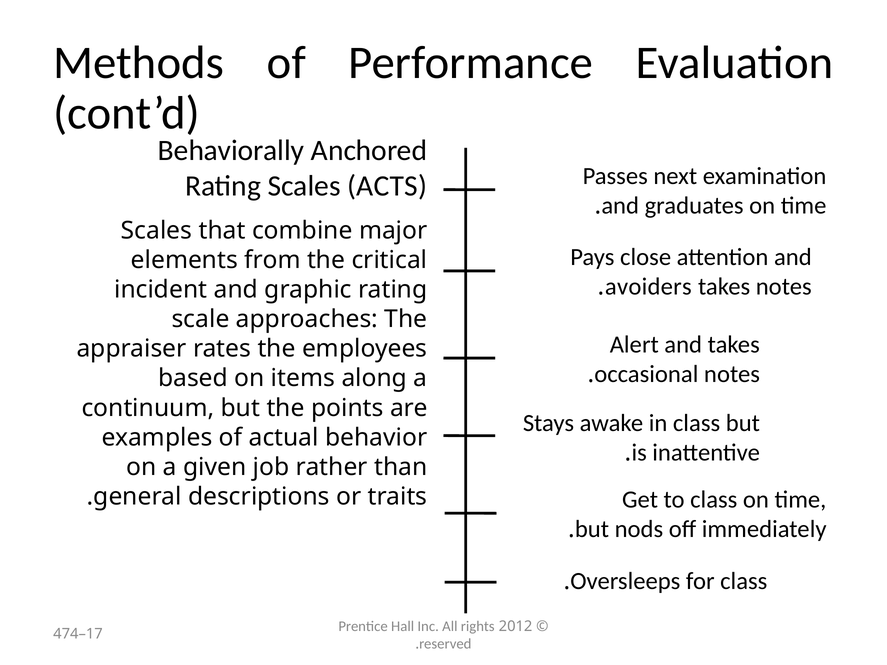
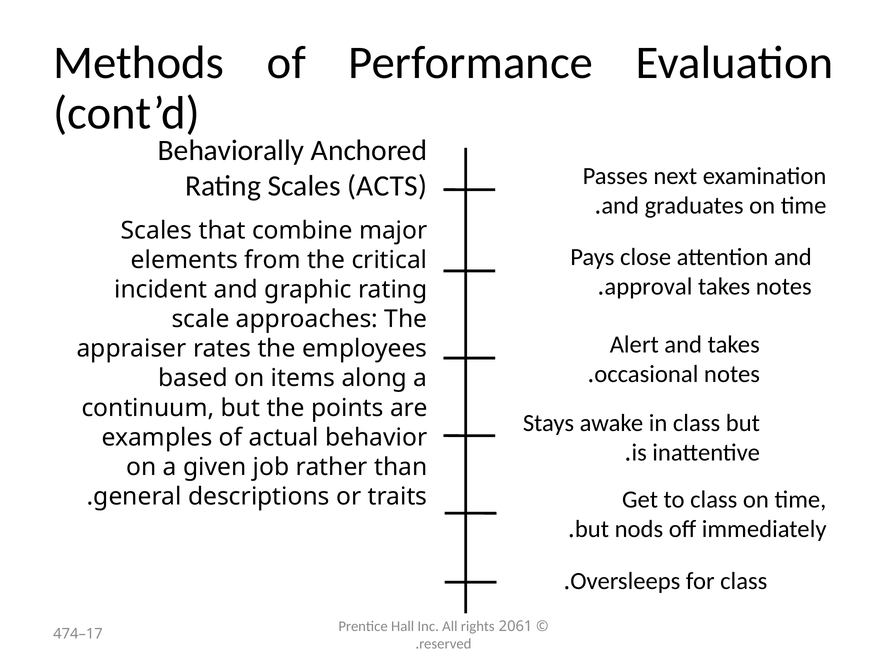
avoiders: avoiders -> approval (648, 287)
2012: 2012 -> 2061 (516, 626)
